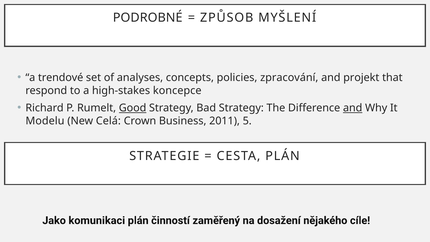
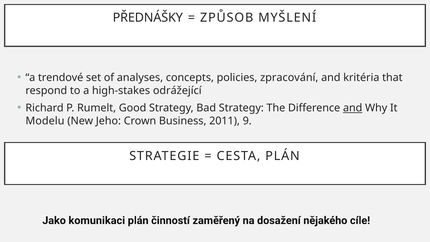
PODROBNÉ: PODROBNÉ -> PŘEDNÁŠKY (148, 18)
projekt: projekt -> kritéria (361, 78)
koncepce: koncepce -> odrážející (177, 90)
Good underline: present -> none (133, 108)
Celá: Celá -> Jeho (108, 121)
5: 5 -> 9 (247, 121)
